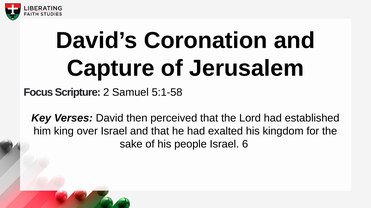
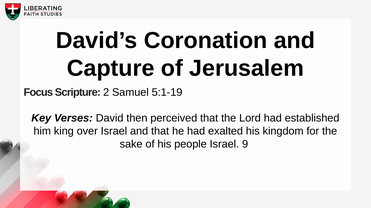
5:1-58: 5:1-58 -> 5:1-19 (167, 93)
6: 6 -> 9 (245, 144)
